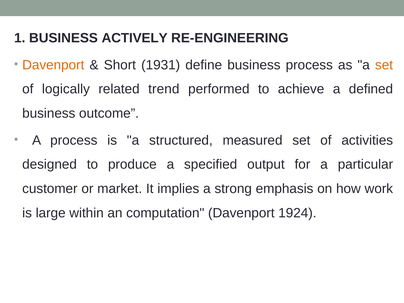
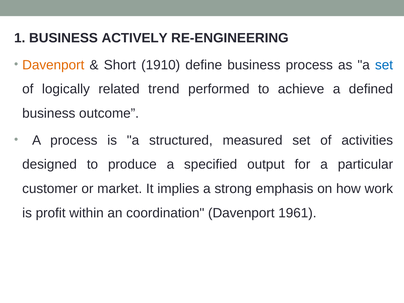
1931: 1931 -> 1910 (161, 65)
set colour: orange -> blue (384, 65)
large: large -> profit (51, 213)
computation: computation -> coordination (165, 213)
1924: 1924 -> 1961 (297, 213)
